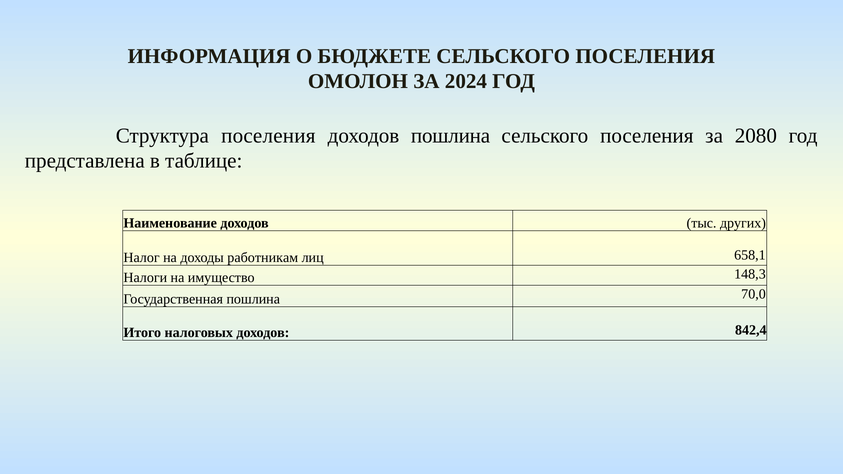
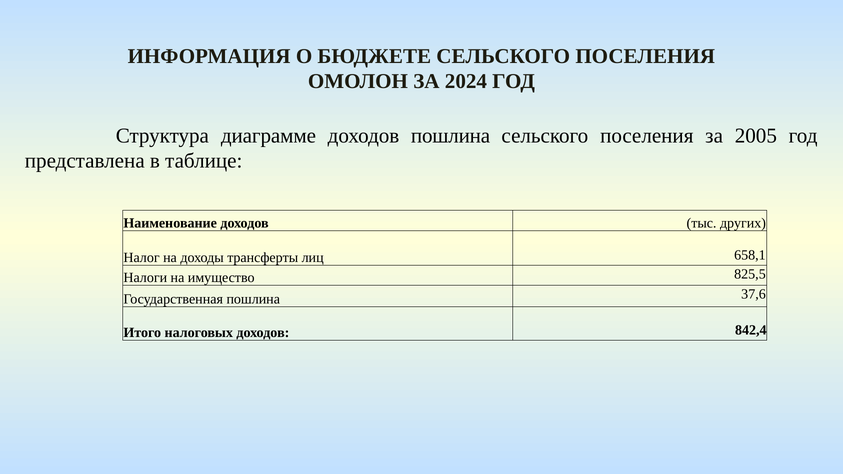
Структура поселения: поселения -> диаграмме (268, 136)
2080: 2080 -> 2005 (756, 136)
работникам: работникам -> трансферты (263, 258)
148,3: 148,3 -> 825,5 (750, 274)
70,0: 70,0 -> 37,6 (754, 294)
